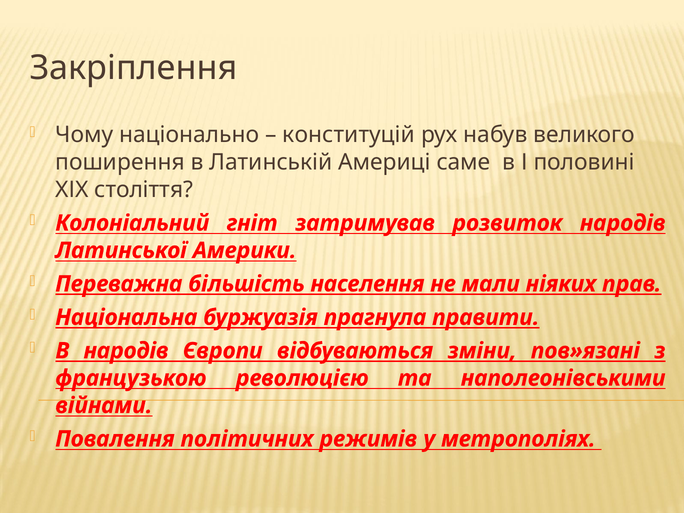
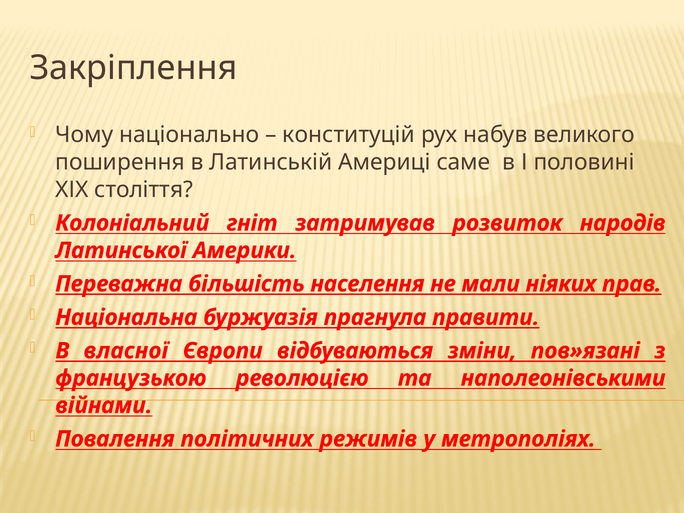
В народів: народів -> власної (126, 351)
